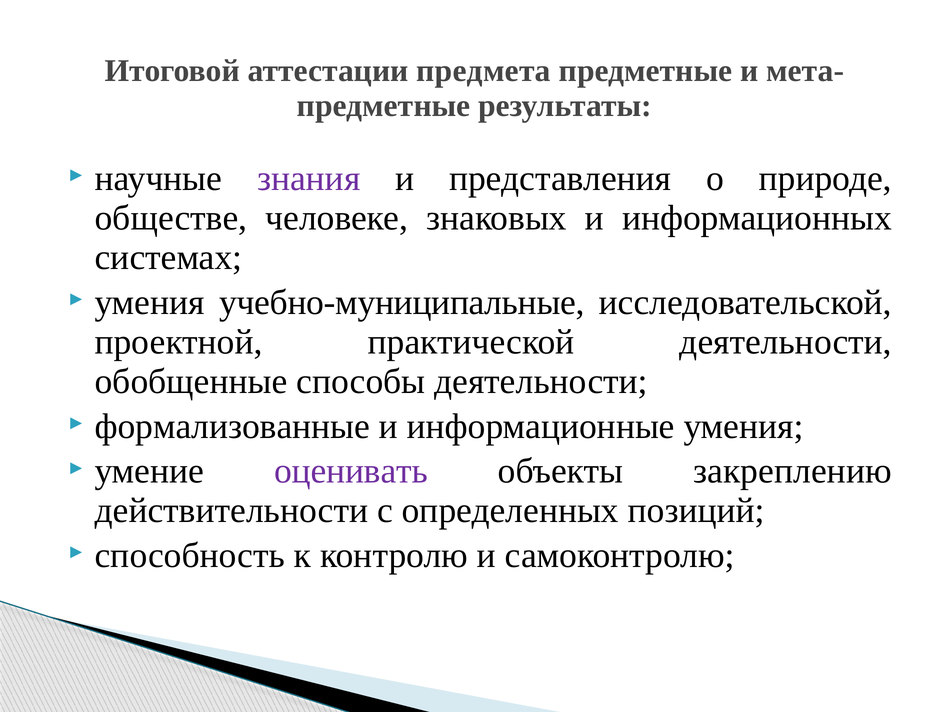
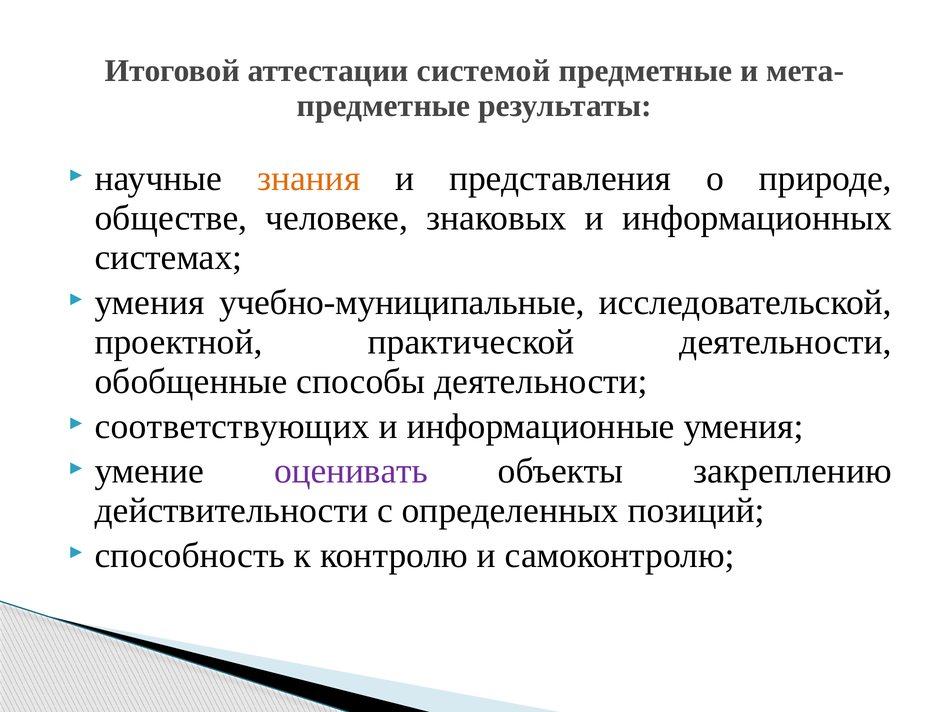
предмета: предмета -> системой (484, 71)
знания colour: purple -> orange (309, 178)
формализованные: формализованные -> соответствующих (232, 426)
